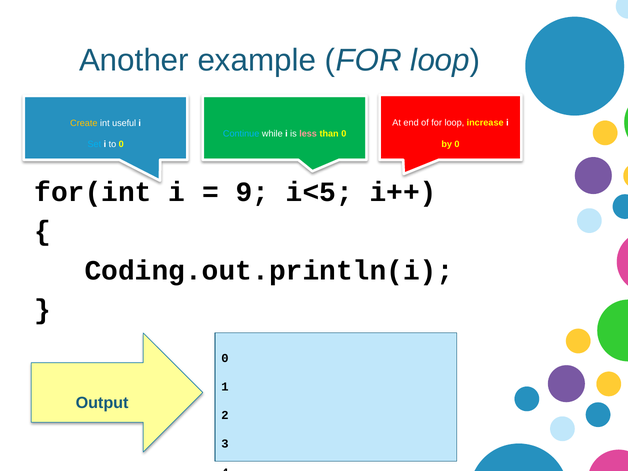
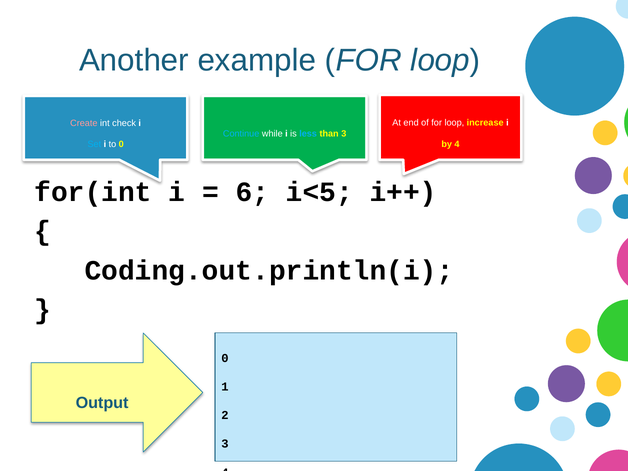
Create colour: yellow -> pink (84, 123)
useful: useful -> check (124, 123)
less colour: pink -> light blue (308, 134)
than 0: 0 -> 3 (344, 134)
by 0: 0 -> 4 (457, 144)
9: 9 -> 6 (252, 192)
